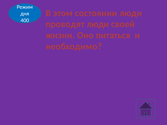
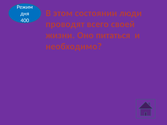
проводят люди: люди -> всего (98, 24)
